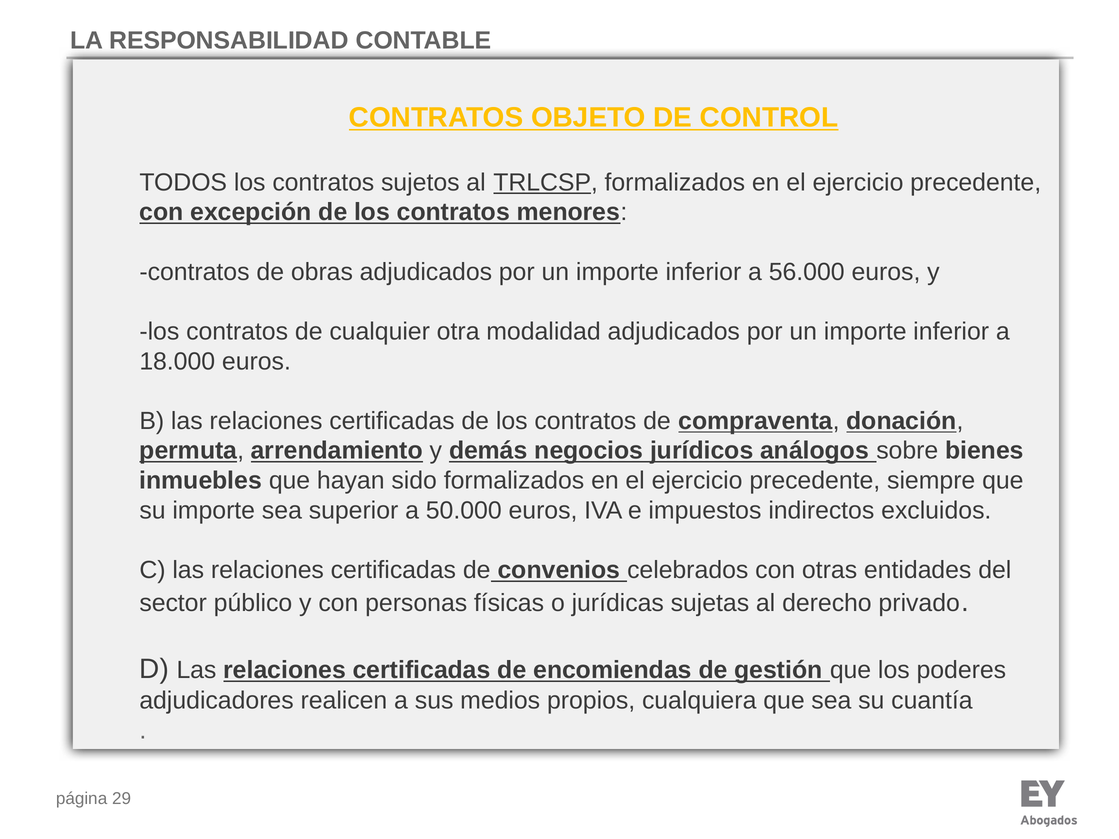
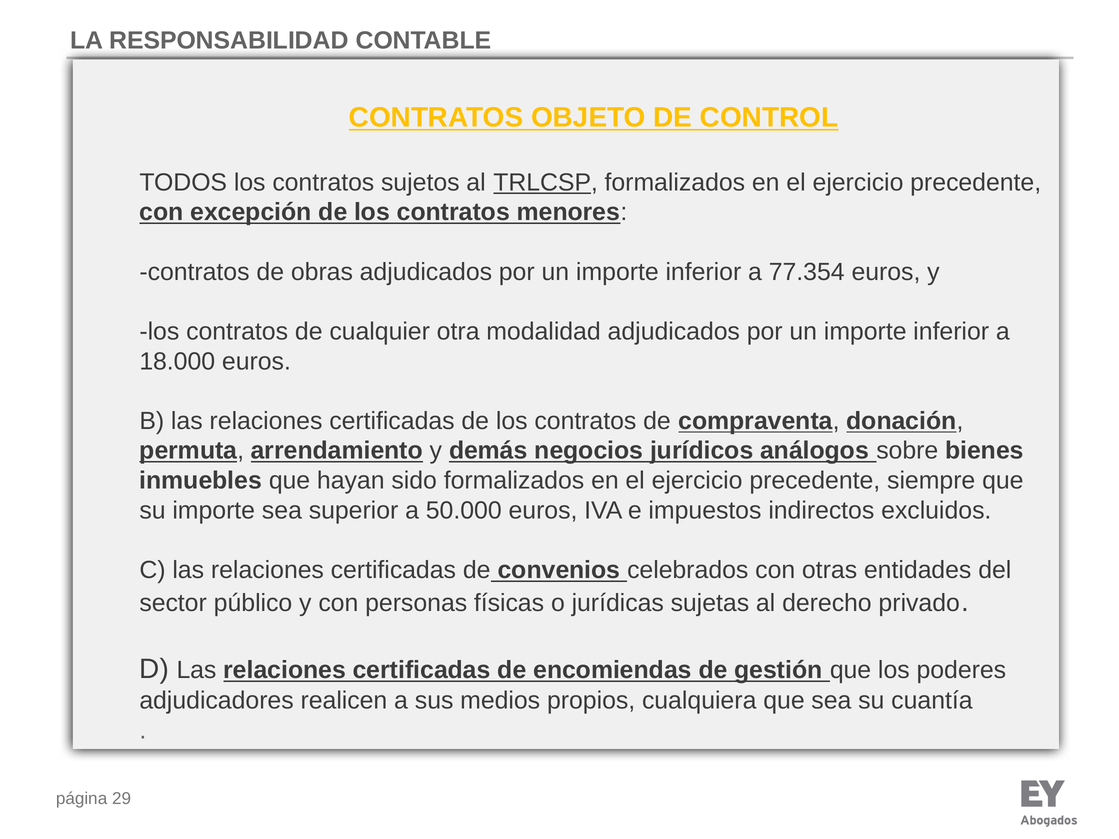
56.000: 56.000 -> 77.354 (807, 272)
